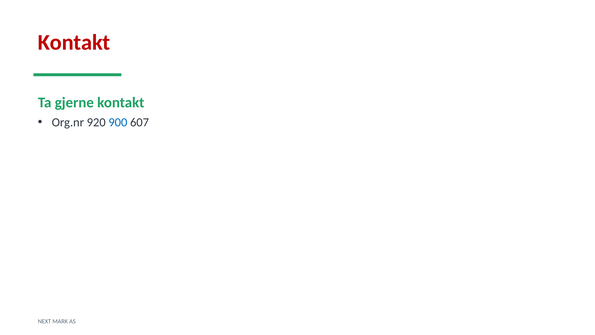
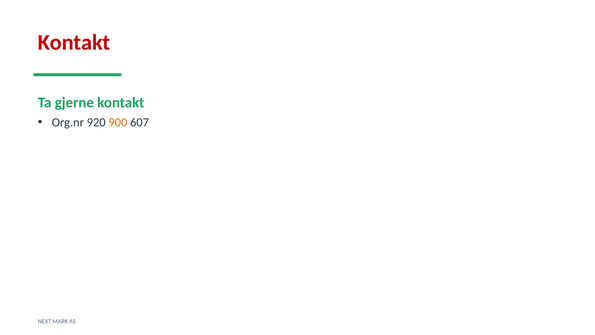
900 colour: blue -> orange (118, 122)
